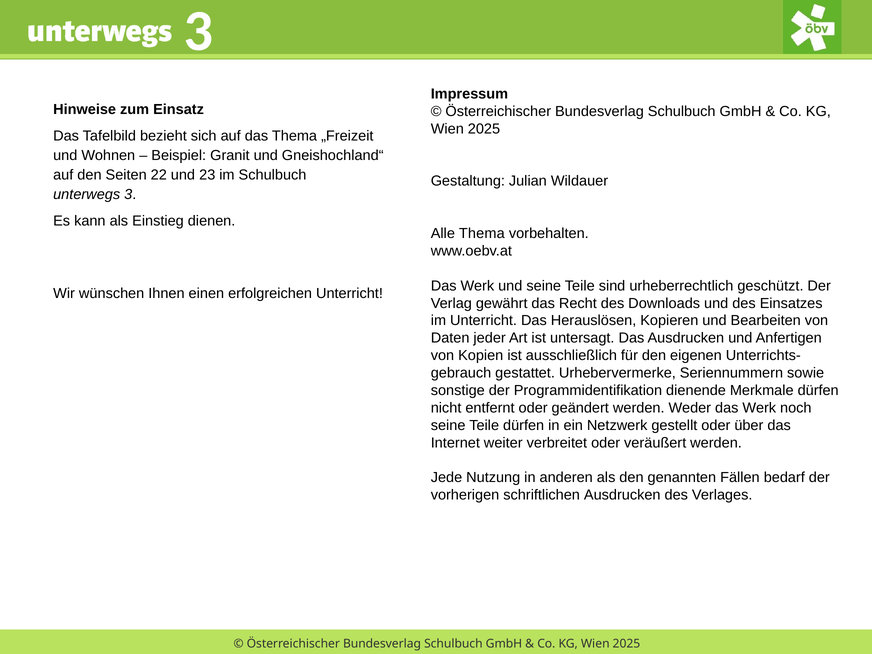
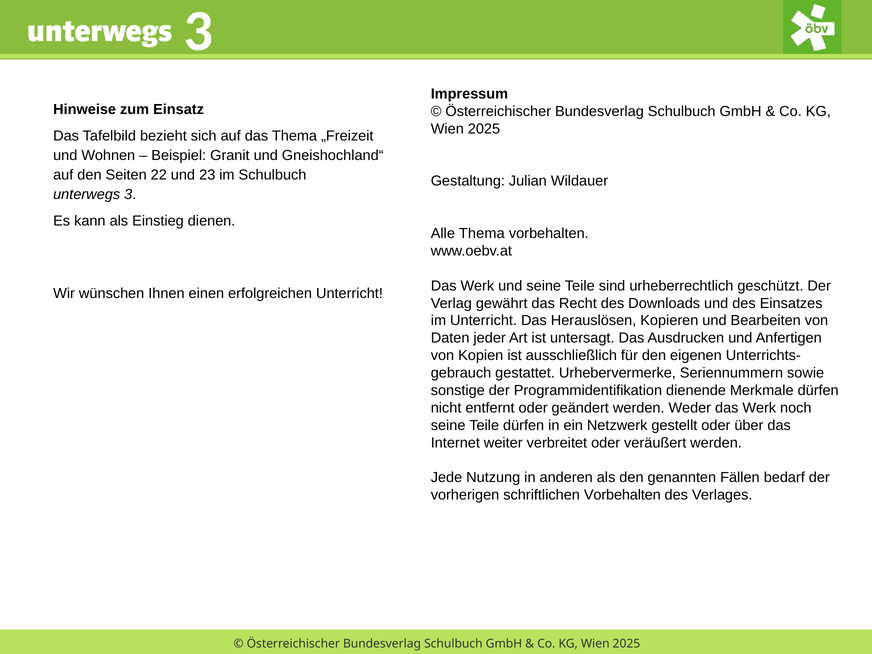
schriftlichen Ausdrucken: Ausdrucken -> Vorbehalten (622, 495)
